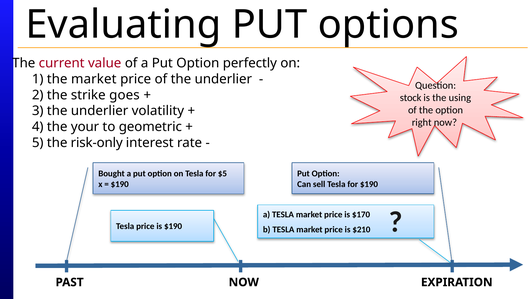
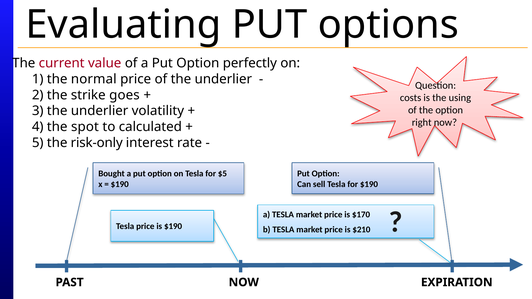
the market: market -> normal (94, 79)
stock: stock -> costs (411, 98)
your: your -> spot (85, 127)
geometric: geometric -> calculated (150, 127)
